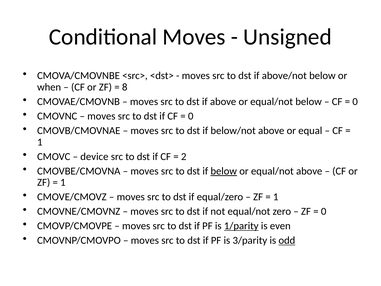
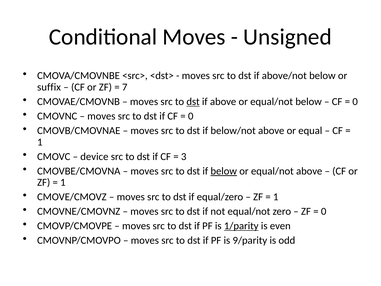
when: when -> suffix (49, 87)
8: 8 -> 7 (125, 87)
dst underline: none -> present (193, 102)
2: 2 -> 3 (184, 156)
3/parity: 3/parity -> 9/parity (250, 240)
odd underline: present -> none (287, 240)
